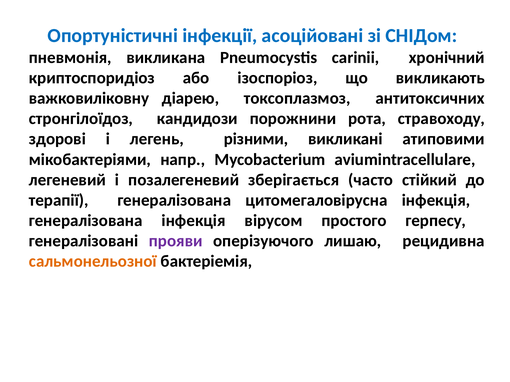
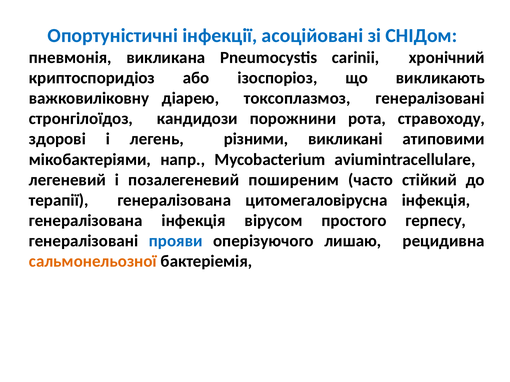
токсоплазмоз антитоксичних: антитоксичних -> генералізовані (430, 98)
зберігається: зберігається -> поширеним (294, 180)
прояви colour: purple -> blue (176, 241)
